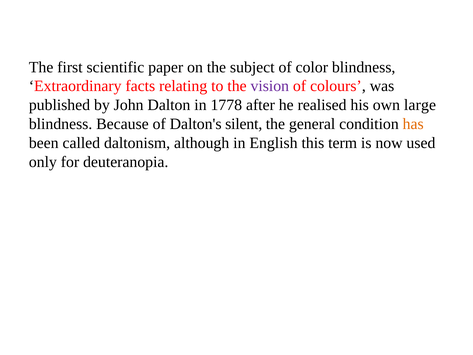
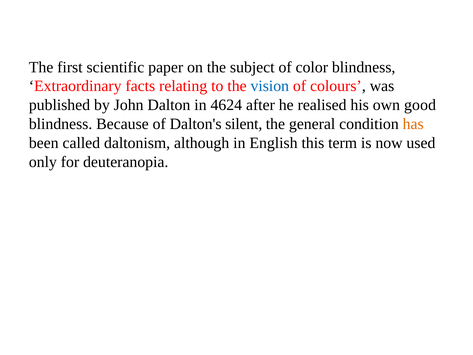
vision colour: purple -> blue (270, 86)
1778: 1778 -> 4624 (226, 105)
large: large -> good (420, 105)
